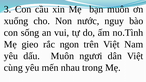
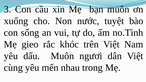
nguy: nguy -> tuyệt (114, 21)
ngon: ngon -> khóc (69, 44)
